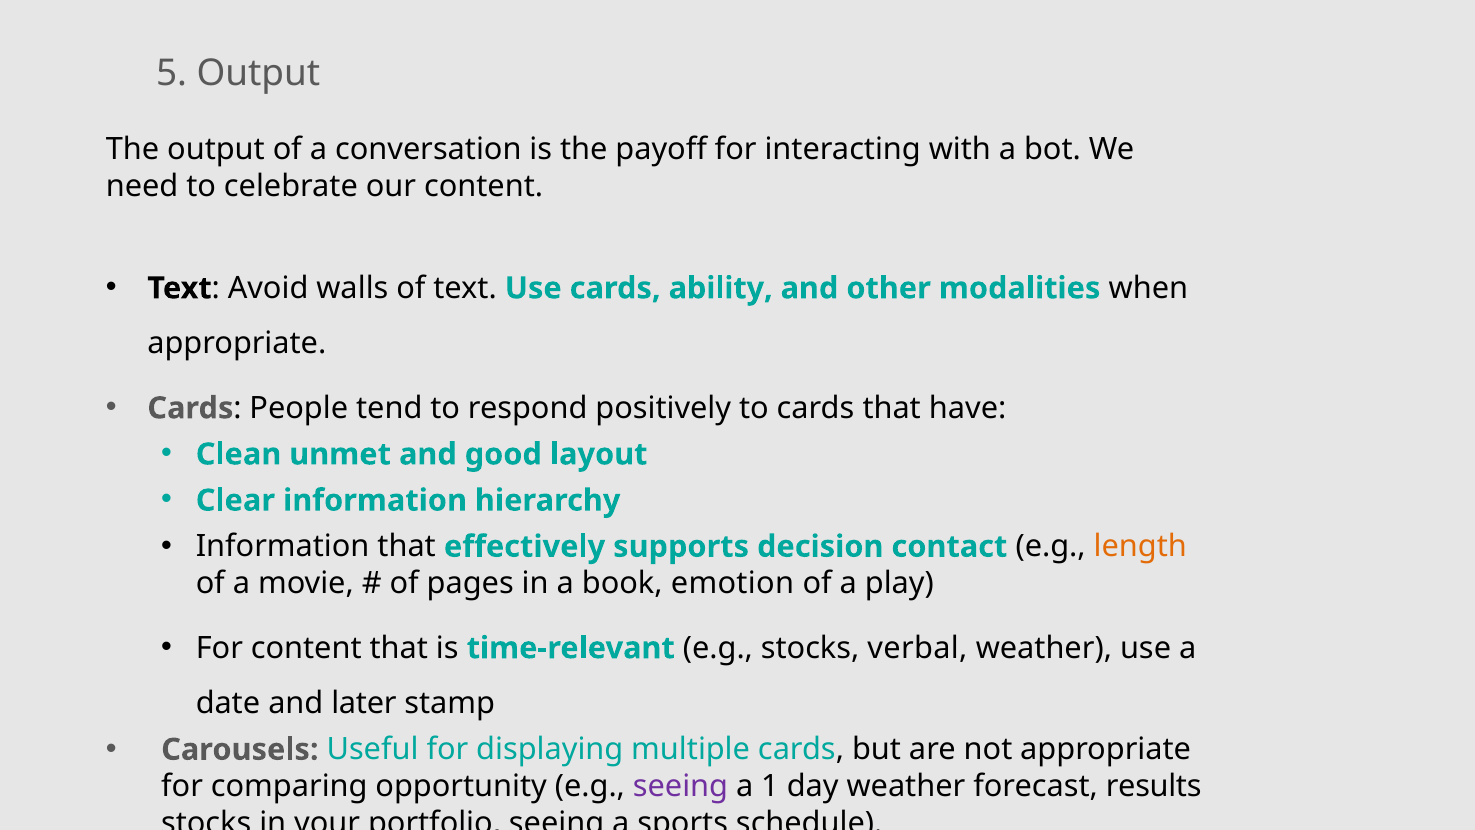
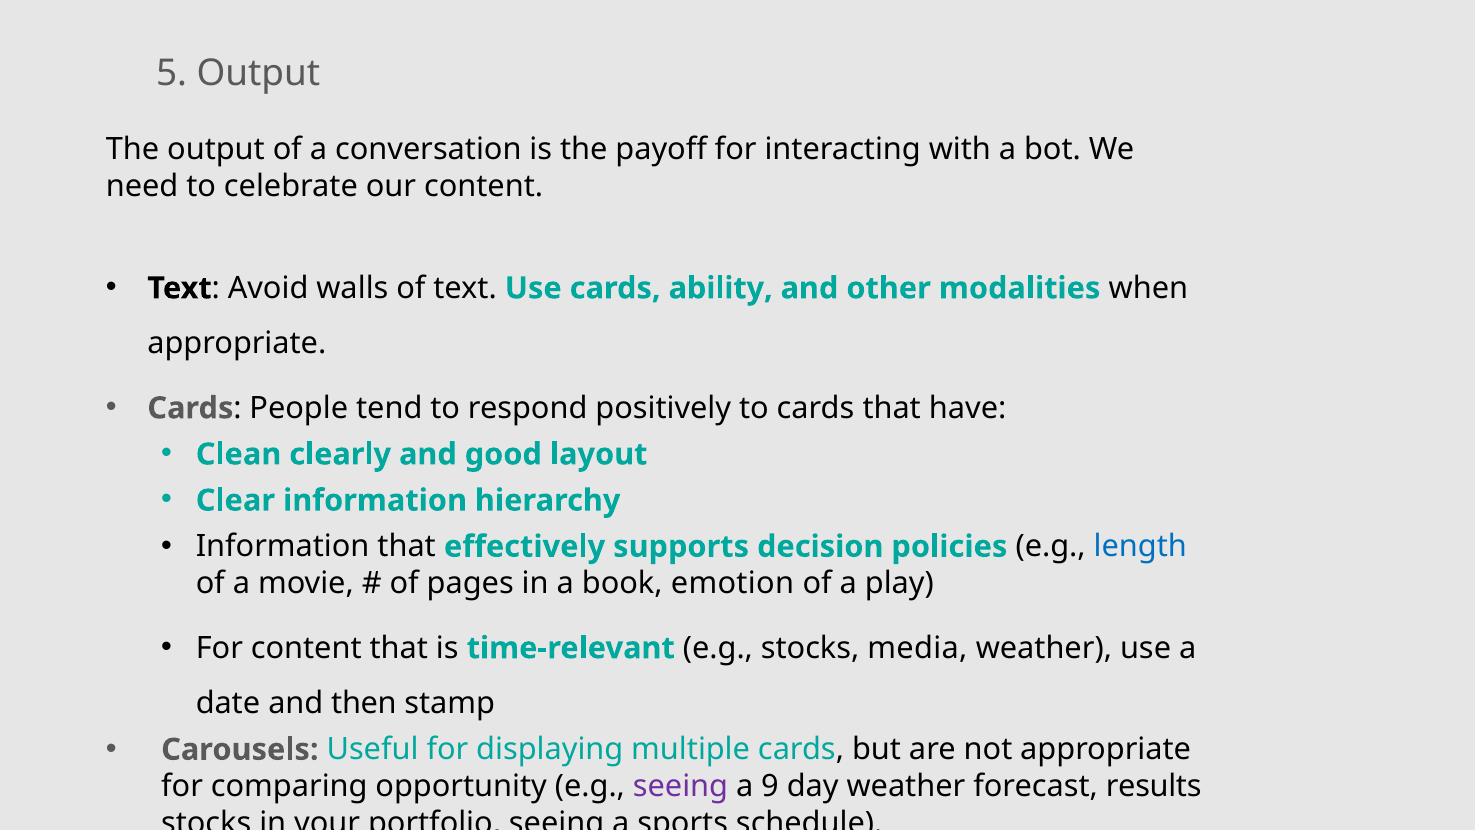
unmet: unmet -> clearly (340, 454)
contact: contact -> policies (949, 546)
length colour: orange -> blue (1140, 546)
verbal: verbal -> media (917, 648)
later: later -> then (364, 703)
1: 1 -> 9 (770, 786)
